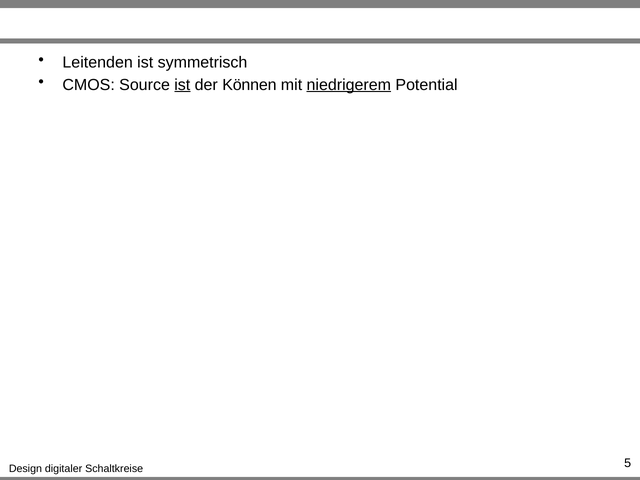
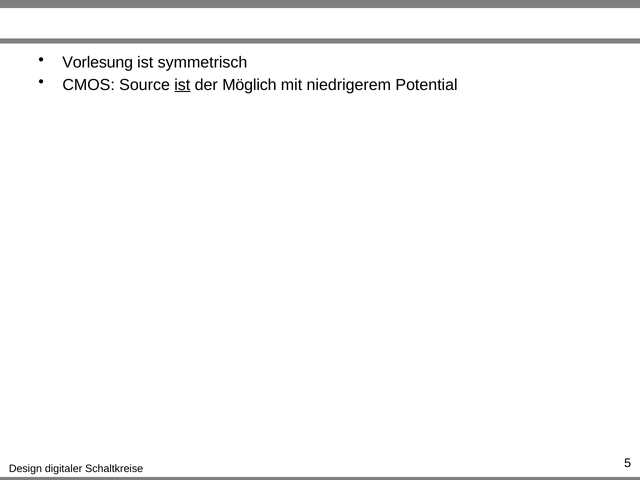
Leitenden: Leitenden -> Vorlesung (98, 62)
Können: Können -> Möglich (249, 85)
niedrigerem underline: present -> none (349, 85)
